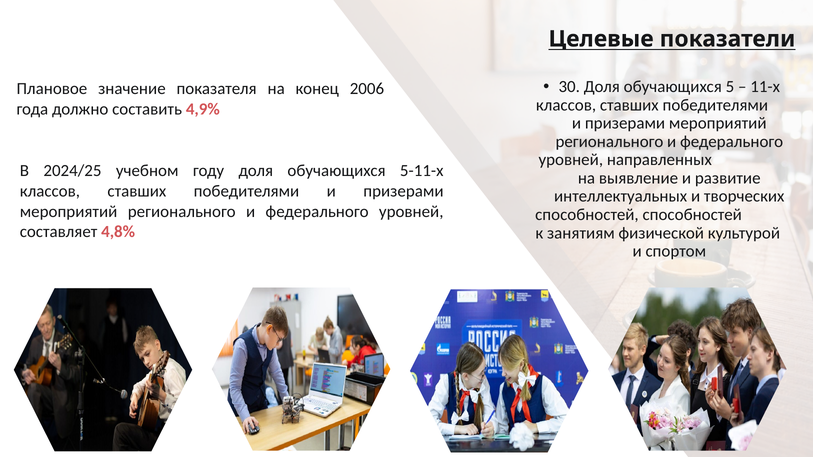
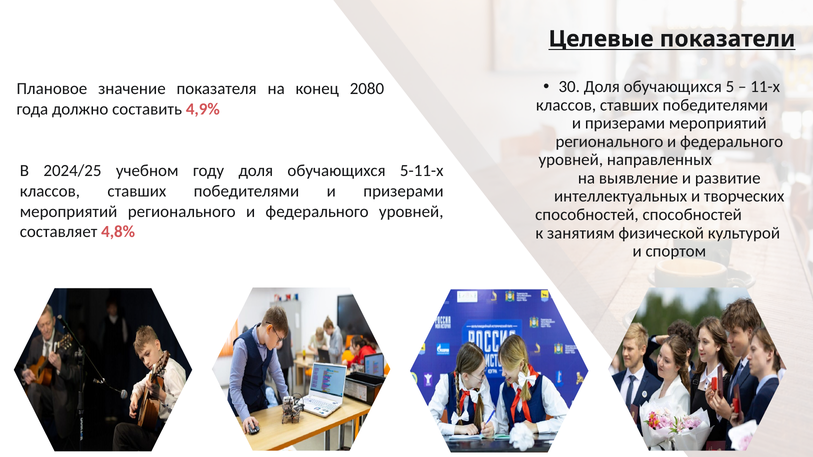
2006: 2006 -> 2080 (367, 89)
